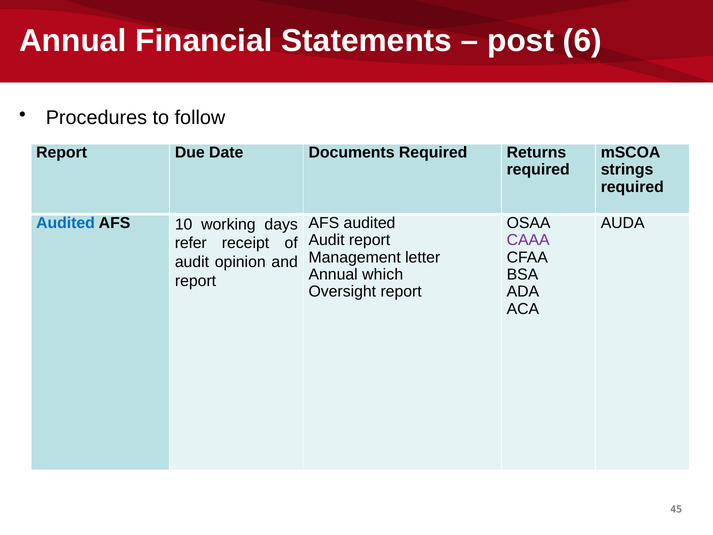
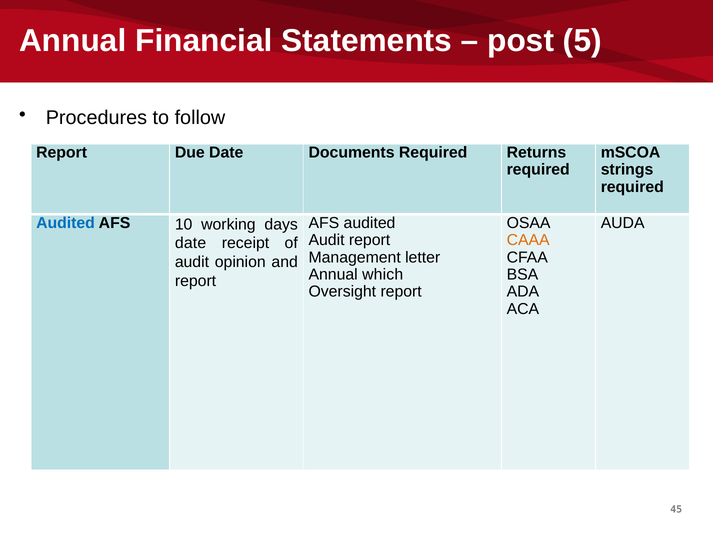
6: 6 -> 5 (582, 41)
CAAA colour: purple -> orange (528, 240)
refer: refer -> date (191, 243)
